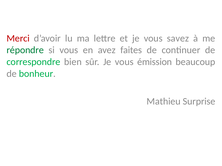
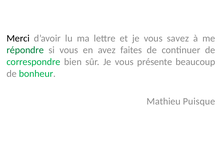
Merci colour: red -> black (18, 38)
émission: émission -> présente (155, 62)
Surprise: Surprise -> Puisque (199, 102)
